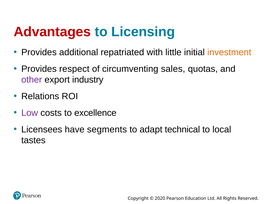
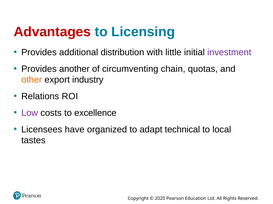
repatriated: repatriated -> distribution (122, 53)
investment colour: orange -> purple (229, 53)
respect: respect -> another (74, 69)
sales: sales -> chain (173, 69)
other colour: purple -> orange (32, 80)
segments: segments -> organized (107, 130)
